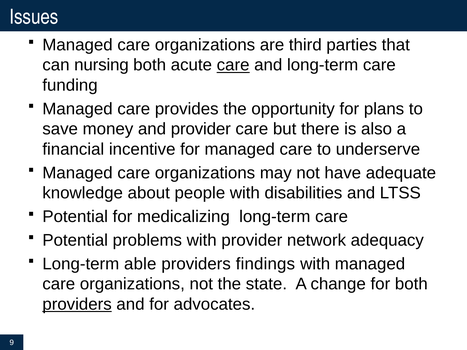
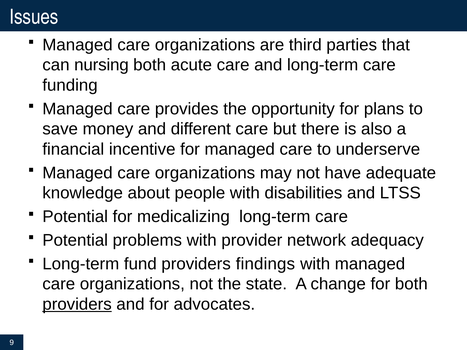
care underline: present -> none (233, 65)
and provider: provider -> different (201, 129)
able: able -> fund (140, 264)
